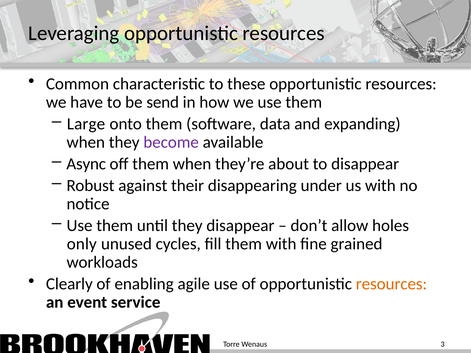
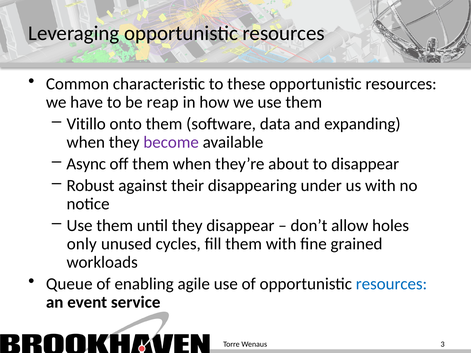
send: send -> reap (163, 102)
Large: Large -> Vitillo (86, 124)
Clearly: Clearly -> Queue (69, 284)
resources colour: orange -> blue (391, 284)
